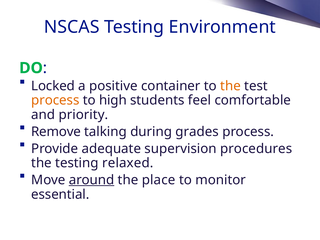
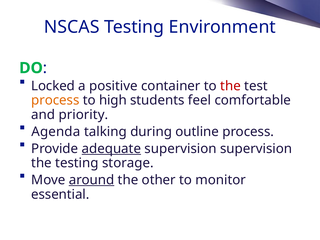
the colour: orange -> red (230, 86)
Remove: Remove -> Agenda (56, 132)
grades: grades -> outline (197, 132)
adequate underline: none -> present (111, 149)
supervision procedures: procedures -> supervision (256, 149)
relaxed: relaxed -> storage (128, 163)
place: place -> other (159, 180)
